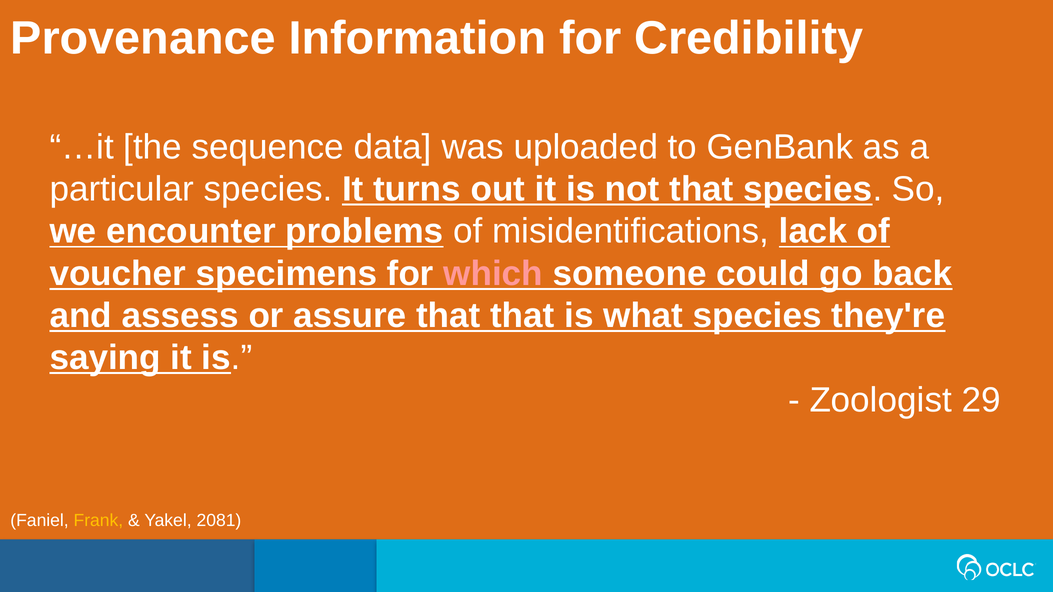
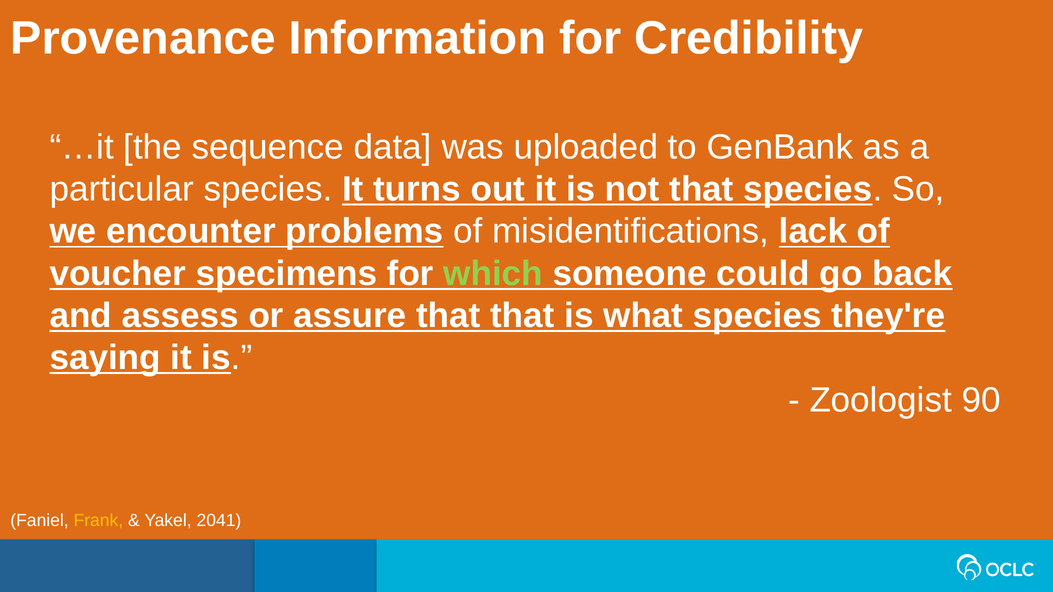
which colour: pink -> light green (493, 274)
29: 29 -> 90 (981, 400)
2081: 2081 -> 2041 (219, 521)
